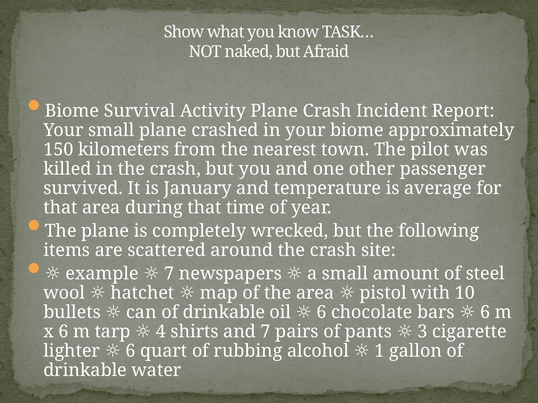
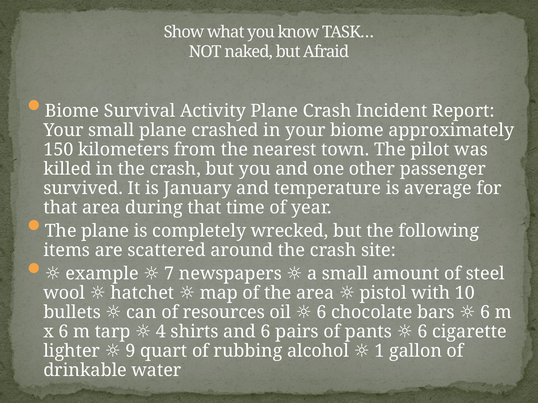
of drinkable: drinkable -> resources (224, 313)
and 7: 7 -> 6 (266, 332)
pants 3: 3 -> 6 (422, 332)
lighter 6: 6 -> 9 (130, 351)
